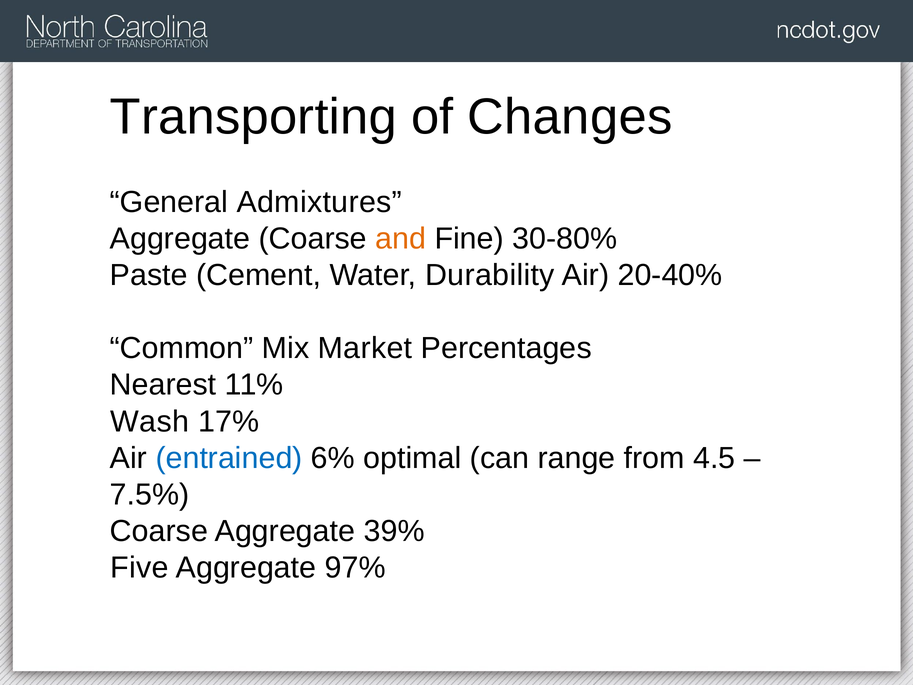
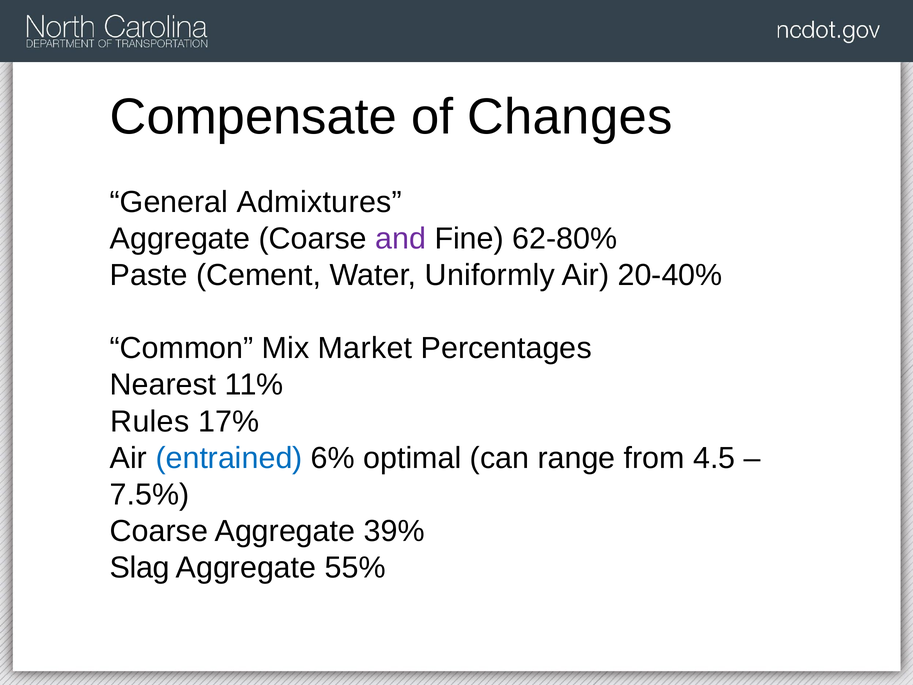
Transporting: Transporting -> Compensate (254, 117)
and colour: orange -> purple (401, 239)
30-80%: 30-80% -> 62-80% (565, 239)
Durability: Durability -> Uniformly (490, 275)
Wash: Wash -> Rules (150, 421)
Five: Five -> Slag (140, 567)
97%: 97% -> 55% (355, 567)
